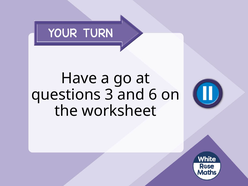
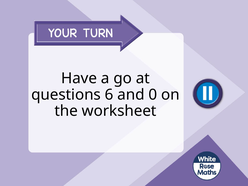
3: 3 -> 6 (109, 95)
6: 6 -> 0 (153, 95)
